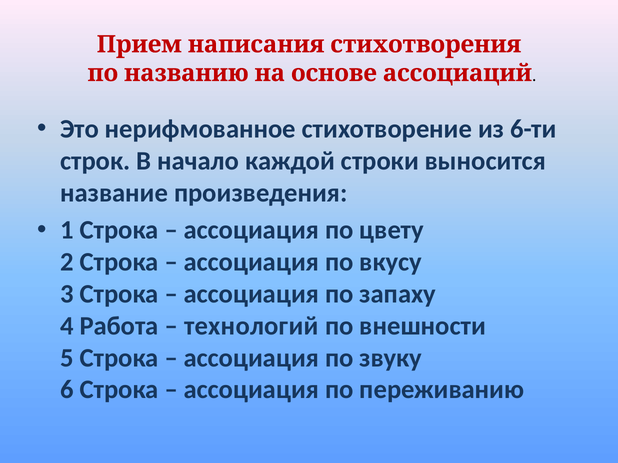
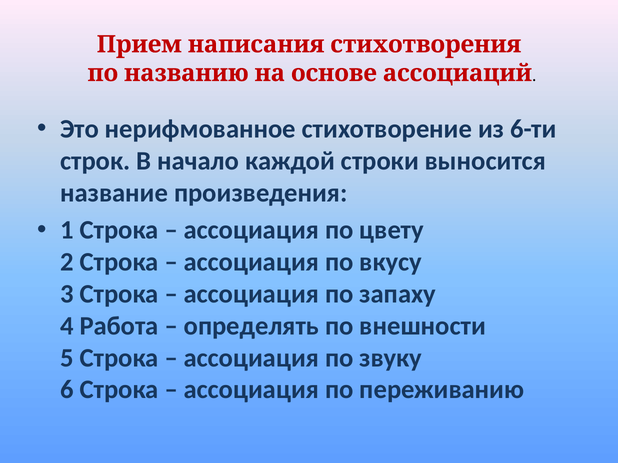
технологий: технологий -> определять (251, 326)
